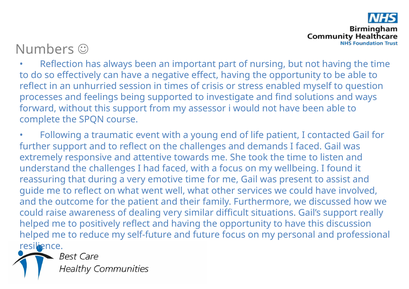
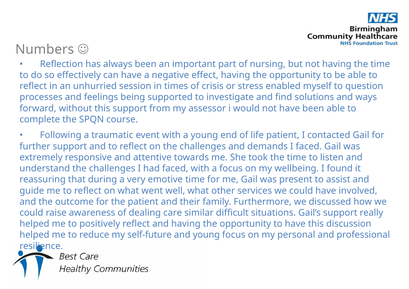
dealing very: very -> care (173, 213)
and future: future -> young (206, 235)
